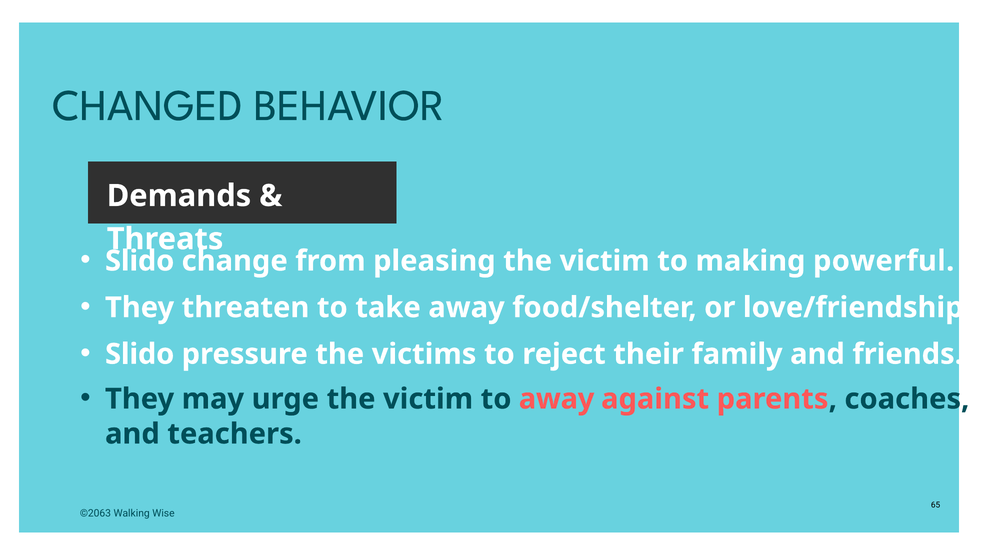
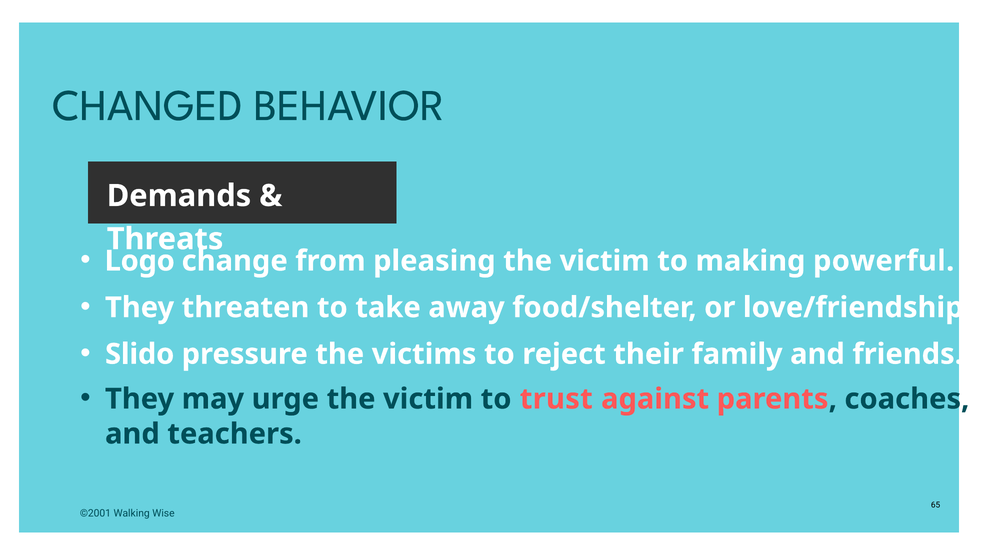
Slido: Slido -> Logo (140, 261)
to away: away -> trust (556, 399)
©2063: ©2063 -> ©2001 (95, 514)
